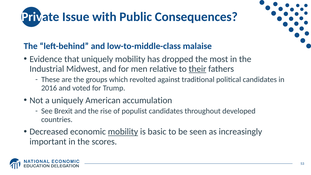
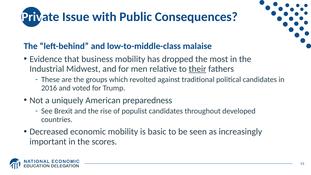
that uniquely: uniquely -> business (97, 59)
accumulation: accumulation -> preparedness (147, 100)
mobility underline: present -> none (123, 132)
